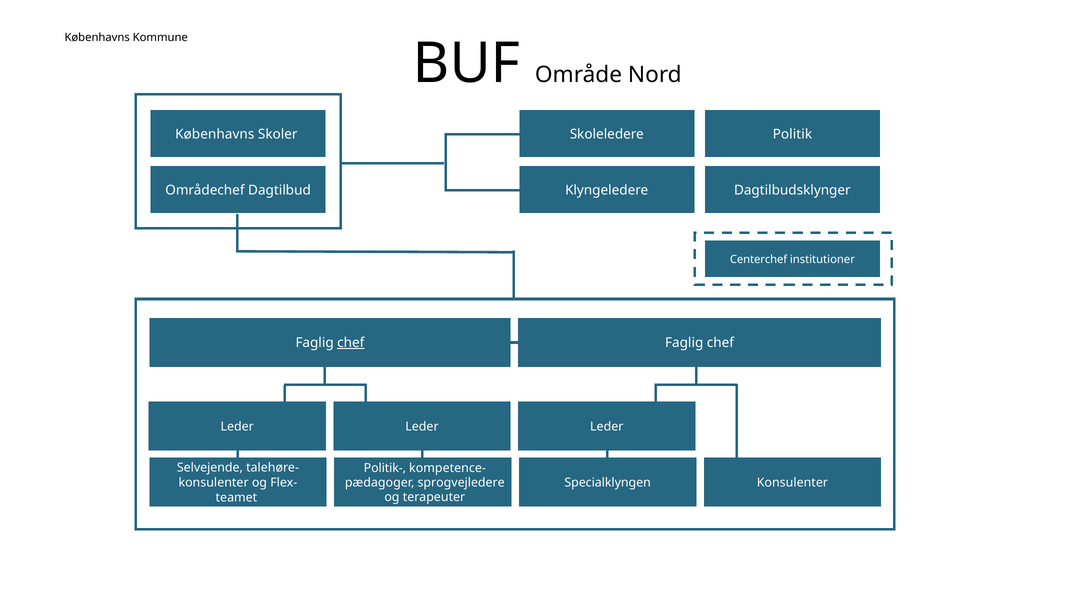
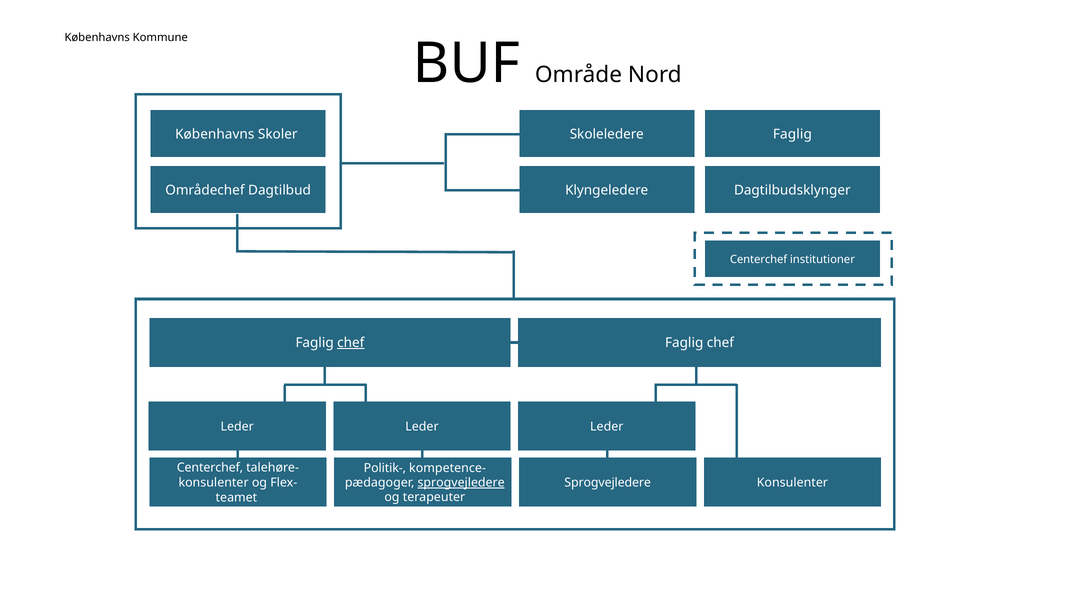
Politik: Politik -> Faglig (792, 134)
Selvejende: Selvejende -> Centerchef (210, 467)
sprogvejledere underline: none -> present (461, 482)
Specialklyngen: Specialklyngen -> Sprogvejledere (608, 482)
